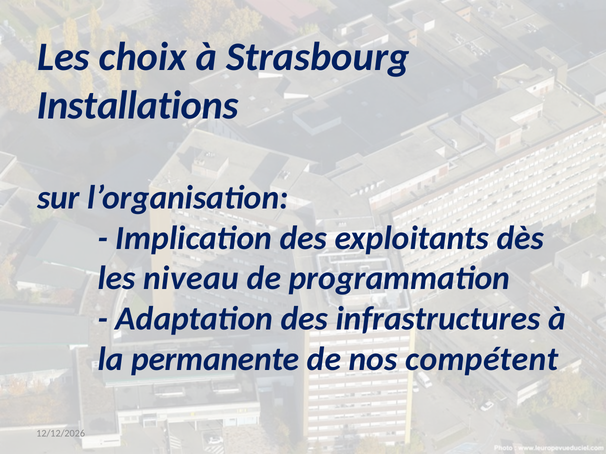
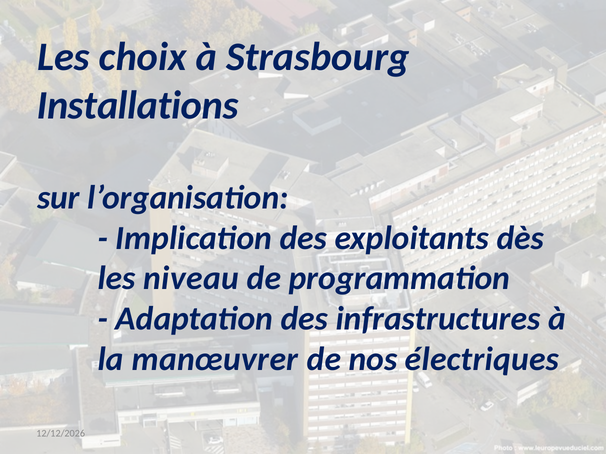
permanente: permanente -> manœuvrer (215, 359)
compétent: compétent -> électriques (482, 359)
